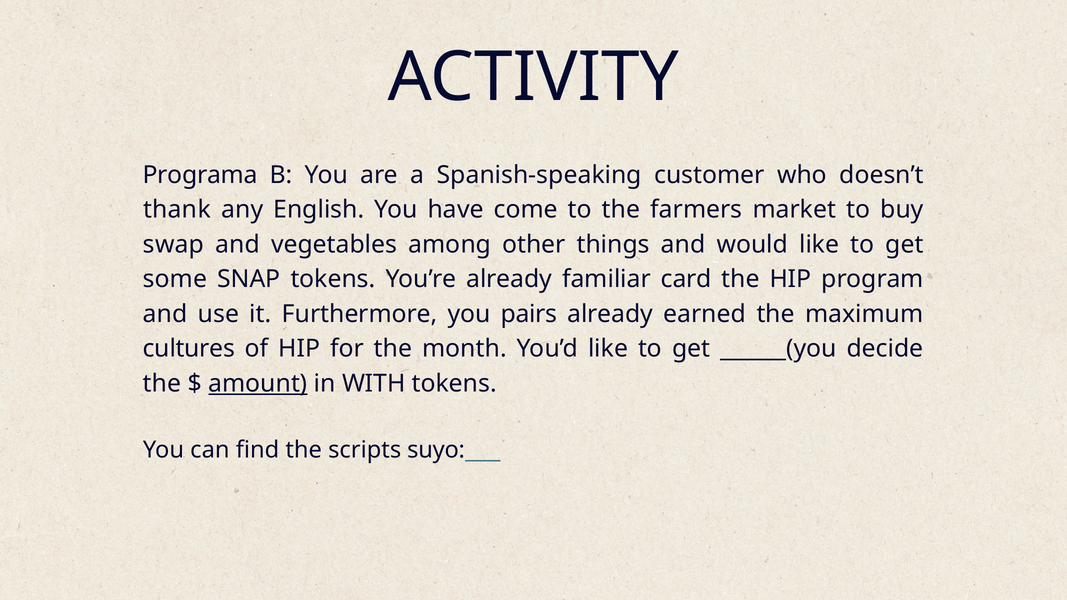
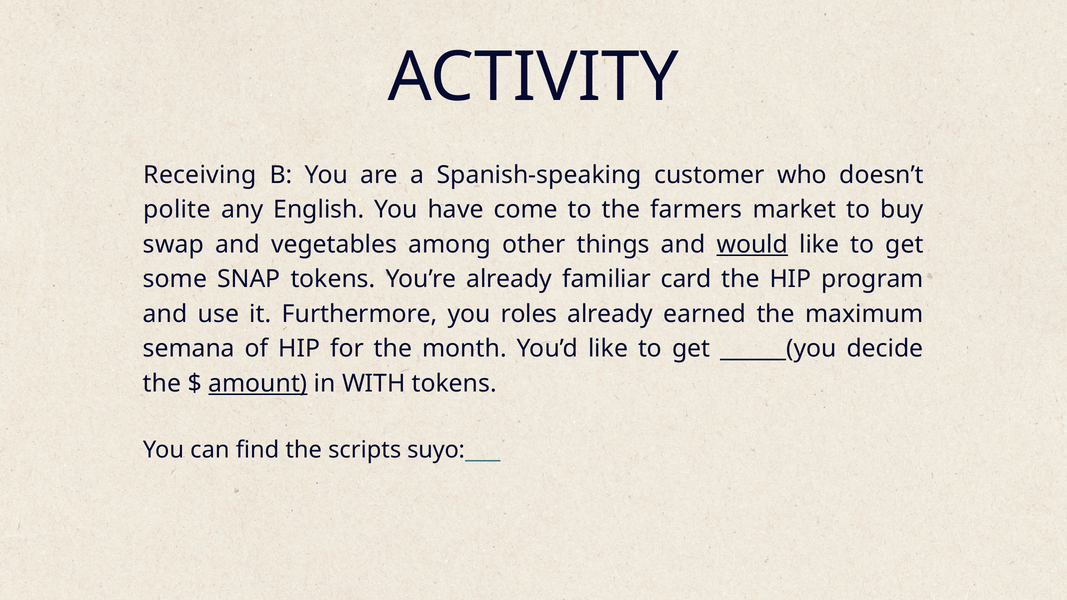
Programa: Programa -> Receiving (200, 175)
thank: thank -> polite (177, 210)
would underline: none -> present (752, 245)
pairs: pairs -> roles (529, 314)
cultures: cultures -> semana (189, 349)
